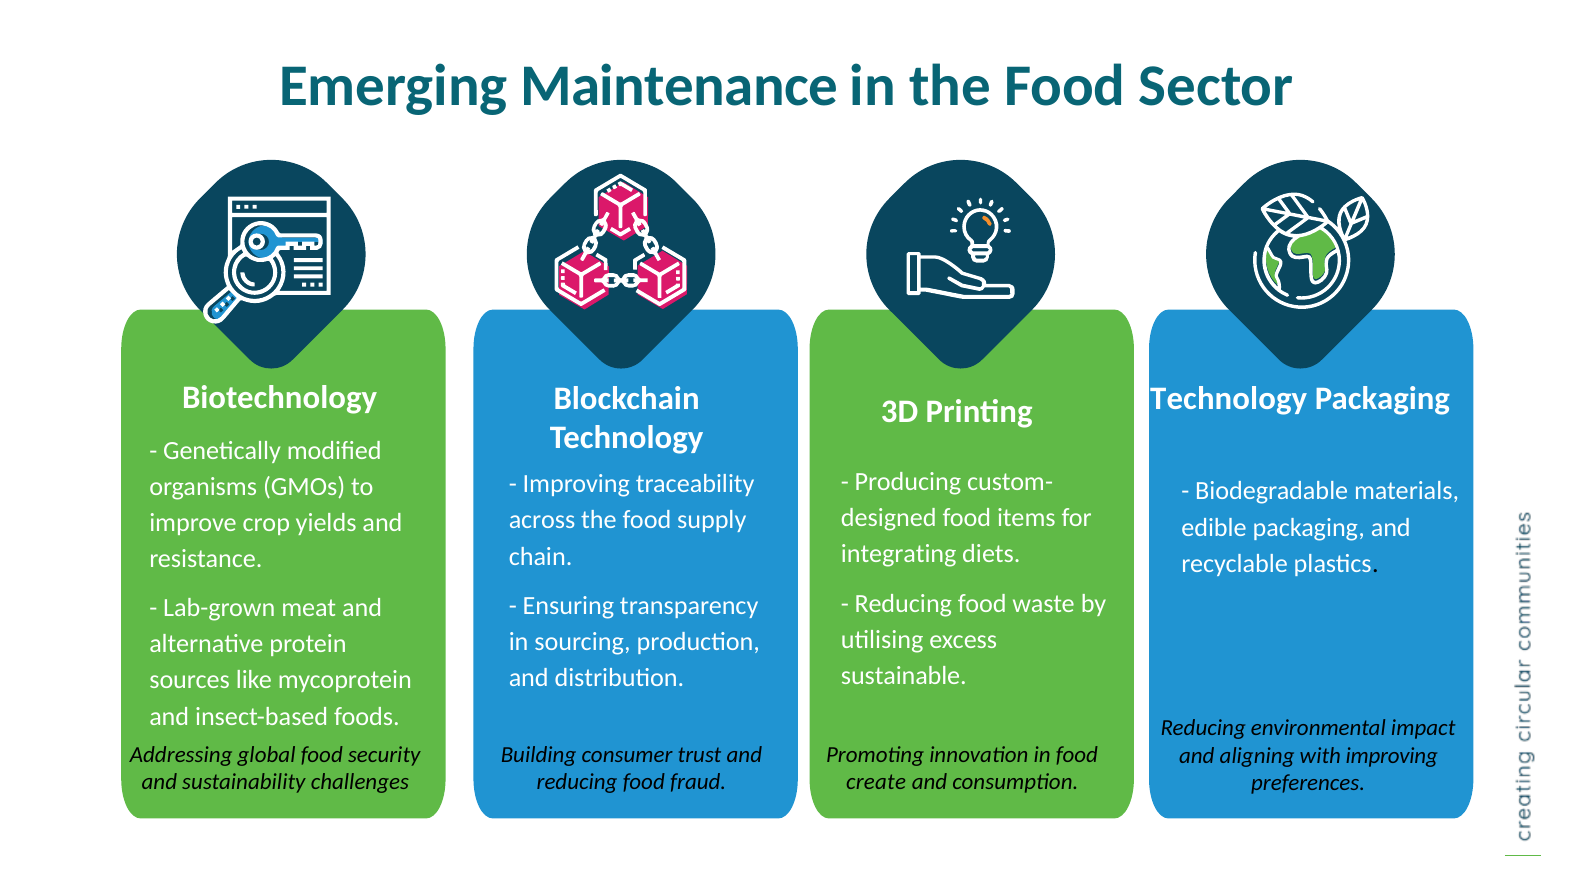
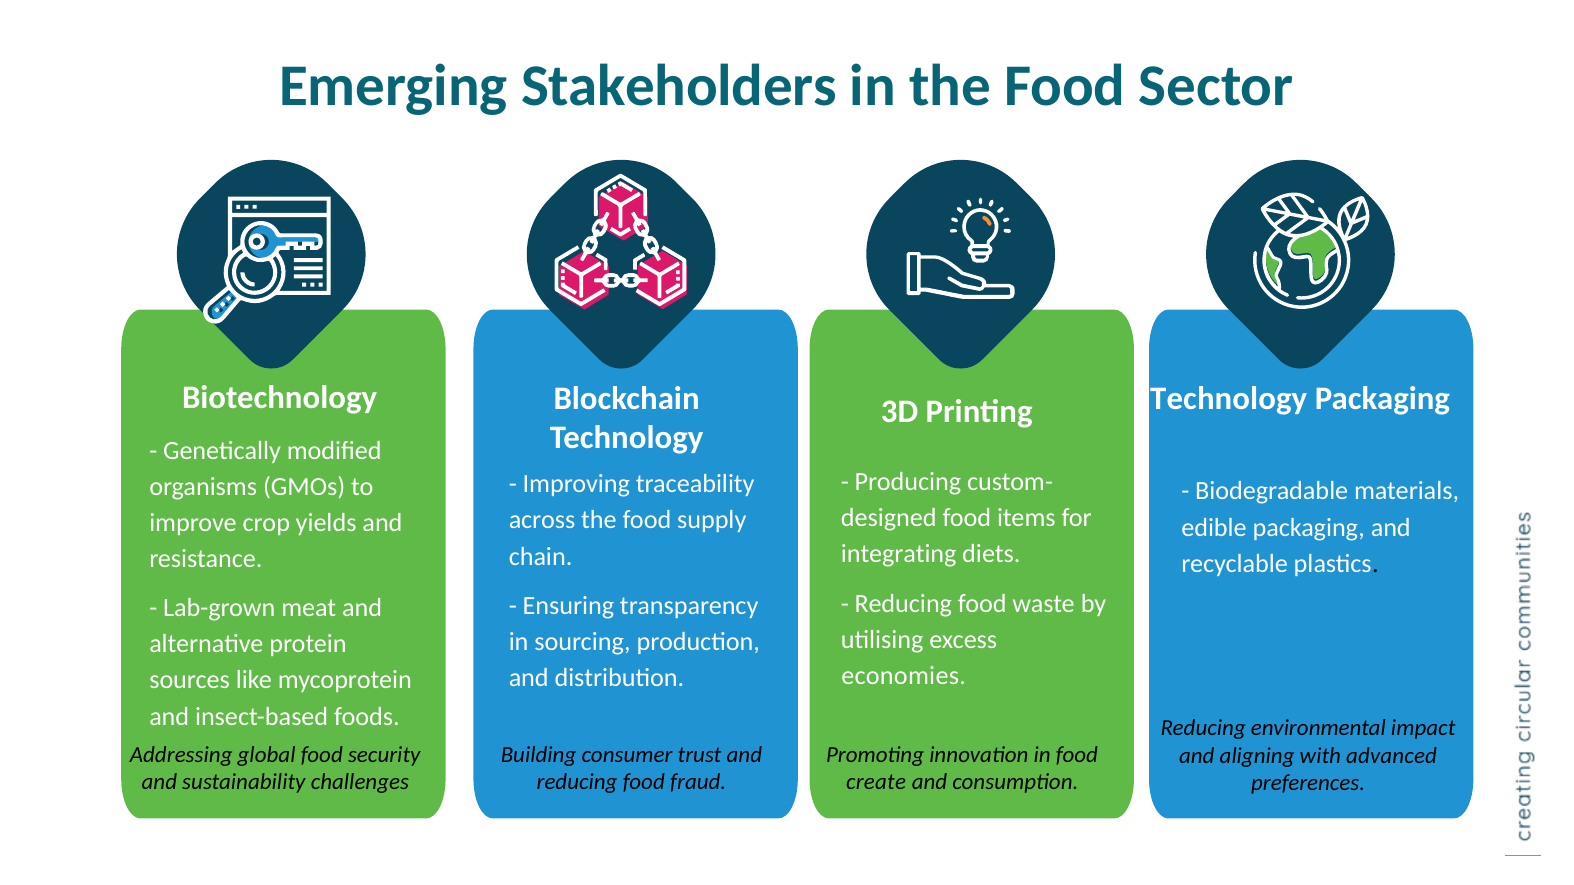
Maintenance: Maintenance -> Stakeholders (679, 86)
sustainable: sustainable -> economies (904, 676)
with improving: improving -> advanced (1392, 756)
